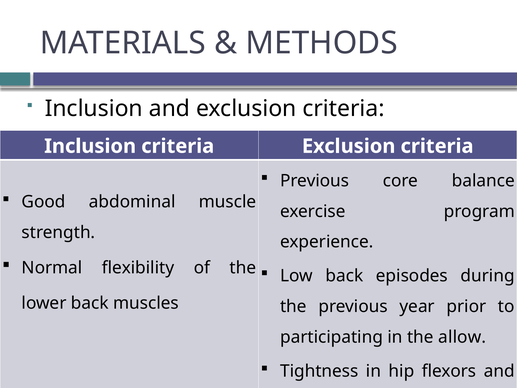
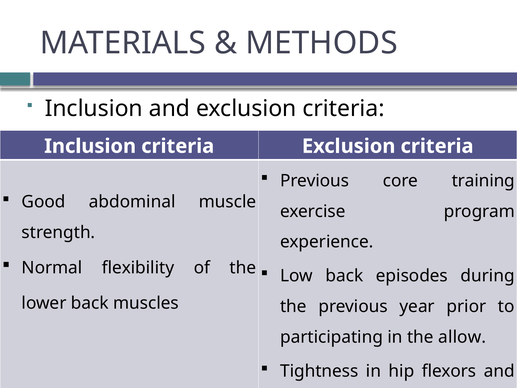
balance: balance -> training (483, 181)
